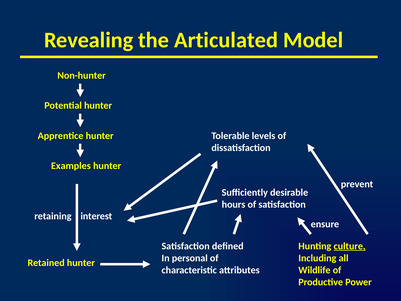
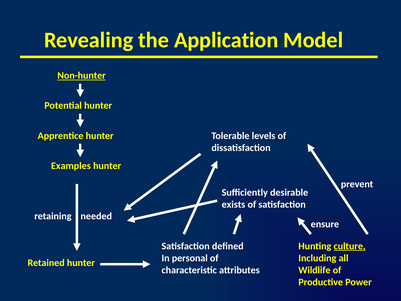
Articulated: Articulated -> Application (226, 40)
Non-hunter underline: none -> present (82, 76)
hours: hours -> exists (234, 205)
interest: interest -> needed (96, 216)
